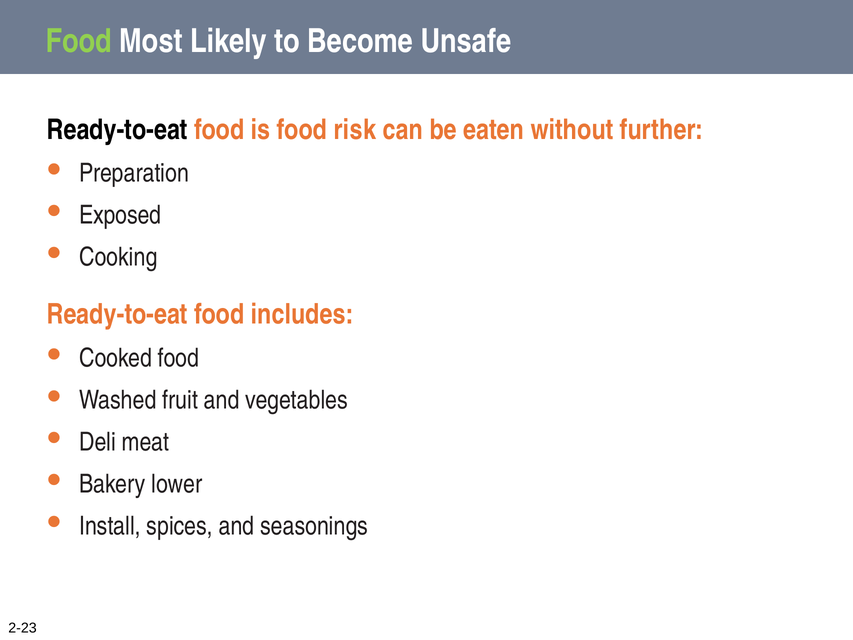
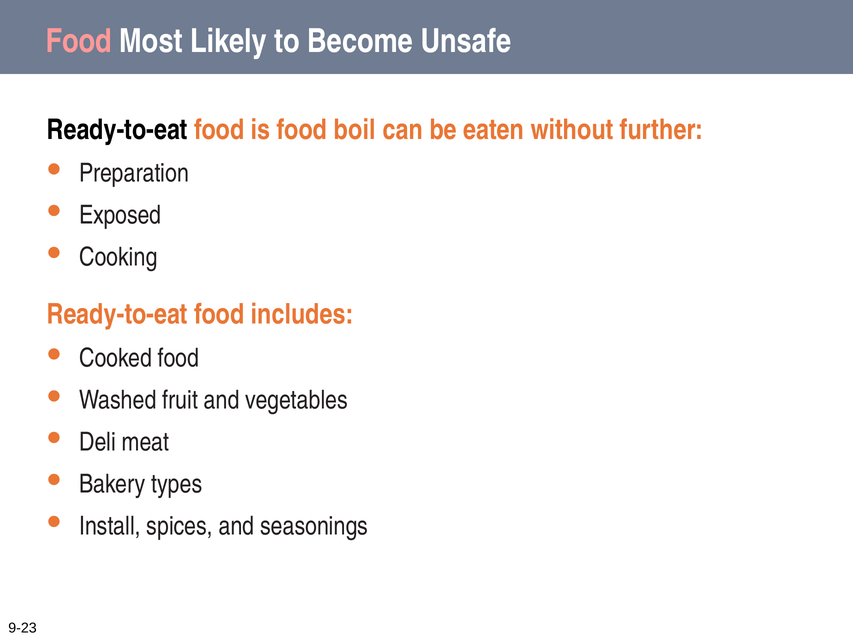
Food colour: light green -> pink (79, 41)
risk: risk -> boil (355, 130)
lower: lower -> types (177, 484)
2-23: 2-23 -> 9-23 (23, 628)
